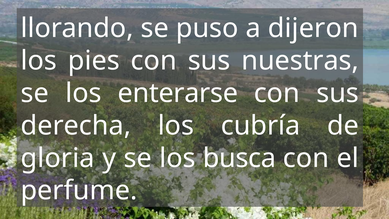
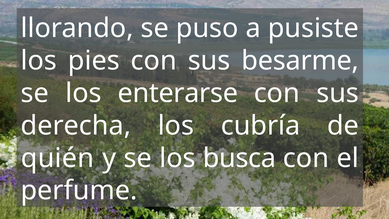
dijeron: dijeron -> pusiste (313, 28)
nuestras: nuestras -> besarme (300, 61)
gloria: gloria -> quién (58, 158)
